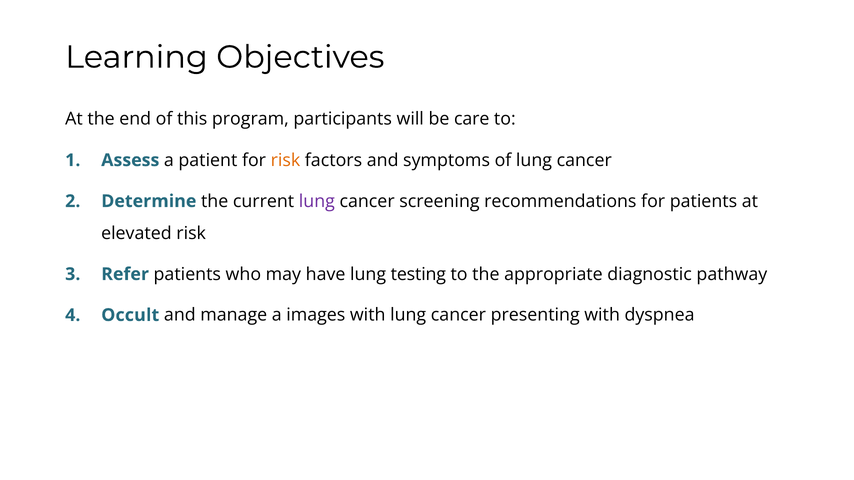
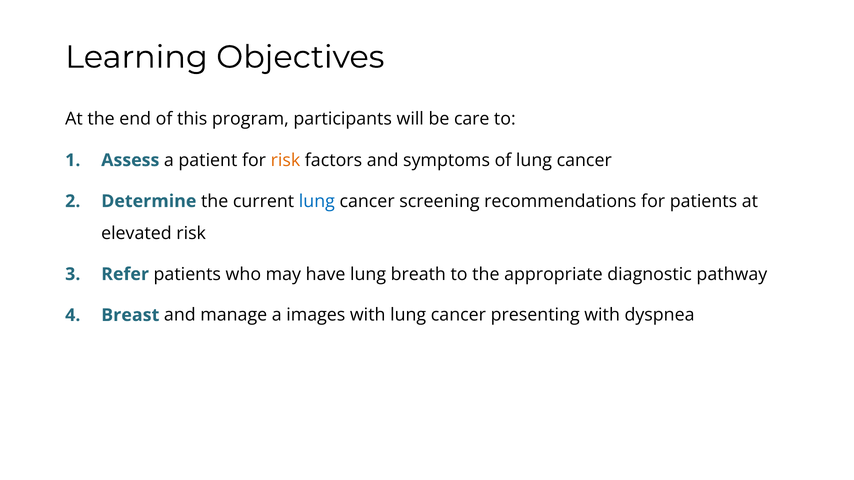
lung colour: purple -> blue (317, 201)
testing: testing -> breath (418, 274)
Occult: Occult -> Breast (130, 315)
